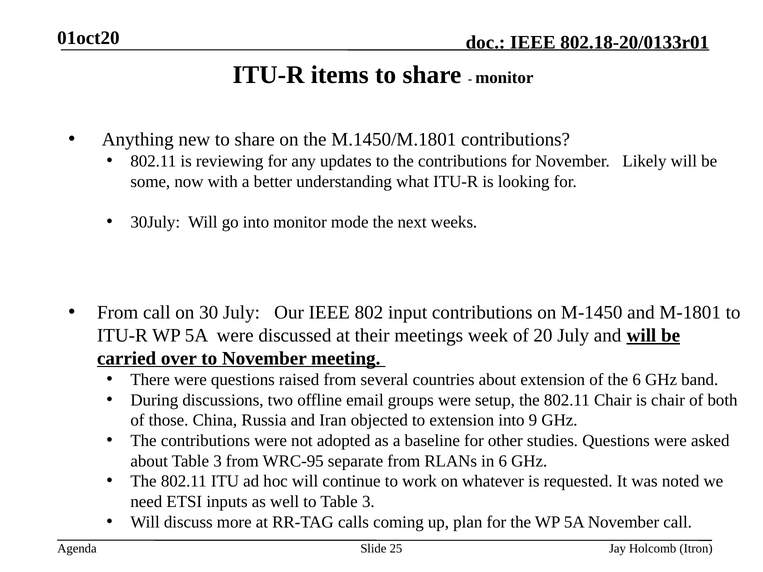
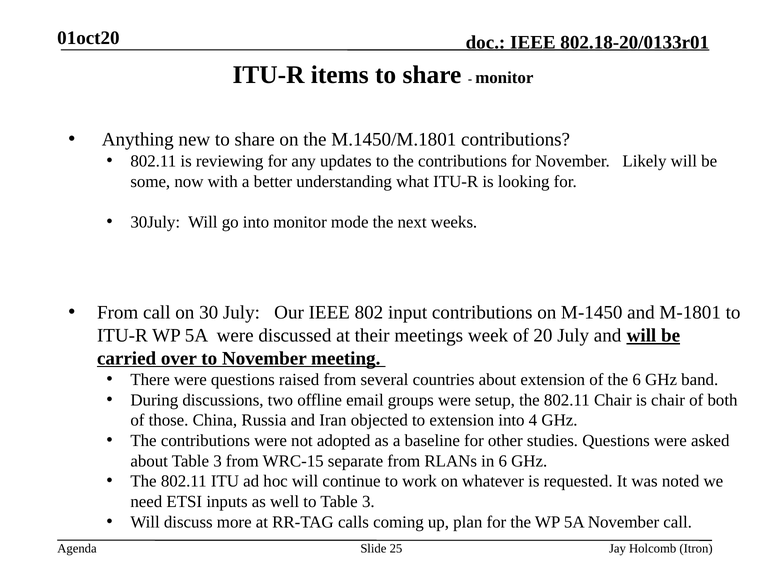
9: 9 -> 4 (533, 421)
WRC-95: WRC-95 -> WRC-15 (293, 461)
